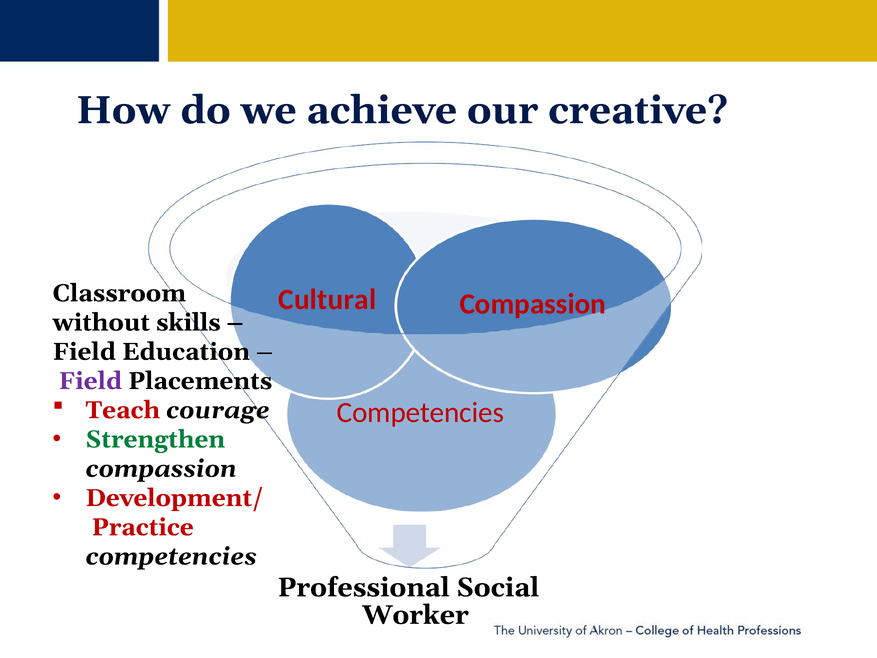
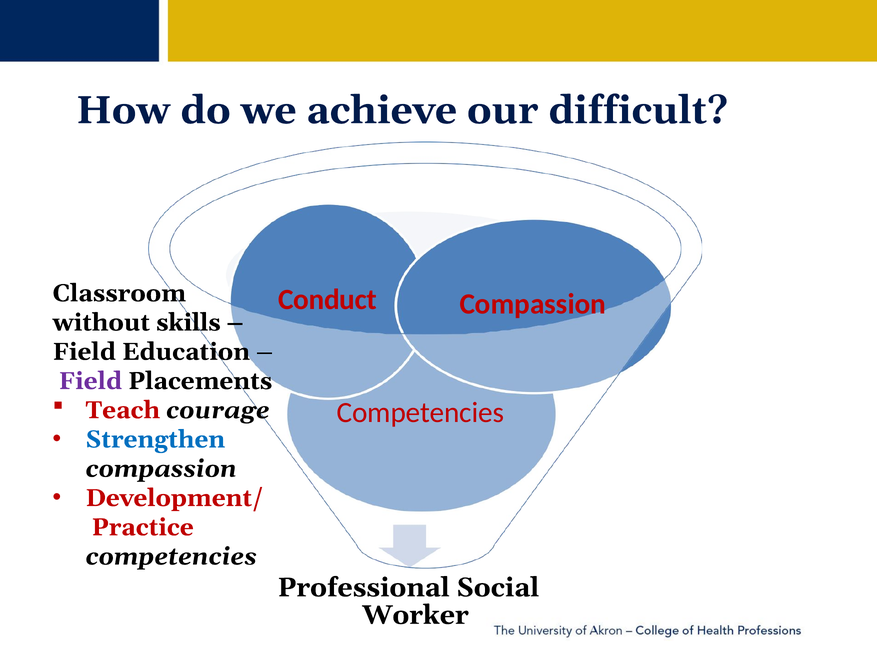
creative: creative -> difficult (638, 110)
Cultural: Cultural -> Conduct (328, 299)
Strengthen colour: green -> blue (155, 439)
